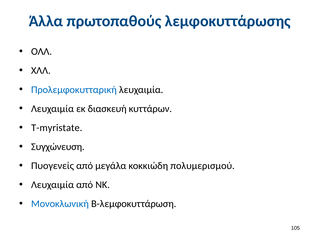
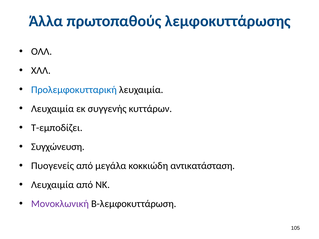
διασκευή: διασκευή -> συγγενής (107, 109)
Τ-myristate: Τ-myristate -> Τ-εμποδίζει (57, 128)
πολυμερισμού: πολυμερισμού -> αντικατάσταση (203, 166)
Μονοκλωνική colour: blue -> purple (60, 204)
